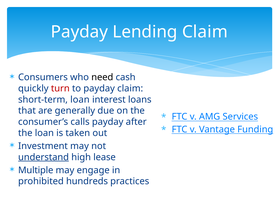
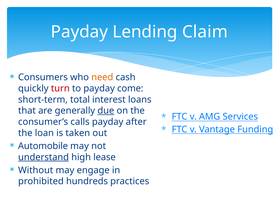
need colour: black -> orange (102, 77)
payday claim: claim -> come (130, 89)
short-term loan: loan -> total (80, 100)
due underline: none -> present (106, 111)
Investment: Investment -> Automobile (43, 146)
Multiple: Multiple -> Without (36, 170)
